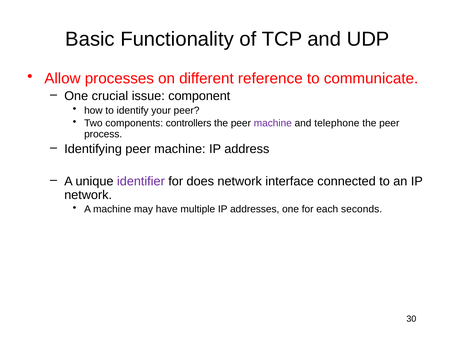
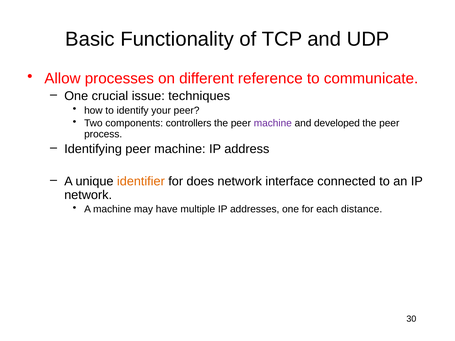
component: component -> techniques (199, 96)
telephone: telephone -> developed (337, 123)
identifier colour: purple -> orange (141, 181)
seconds: seconds -> distance (362, 209)
